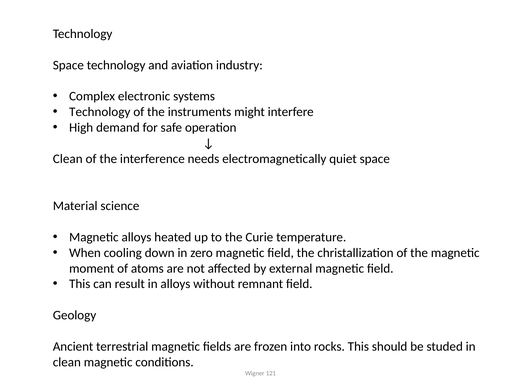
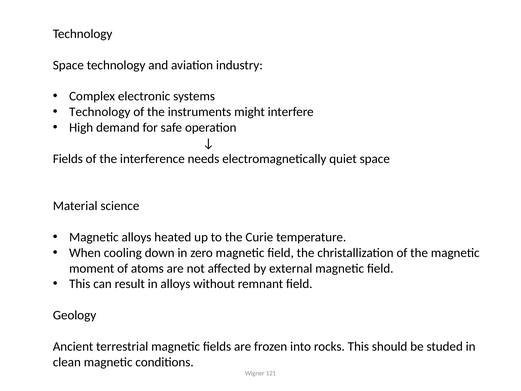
Clean: Clean -> Fields (68, 159)
